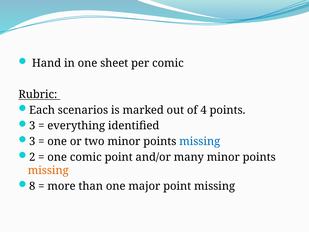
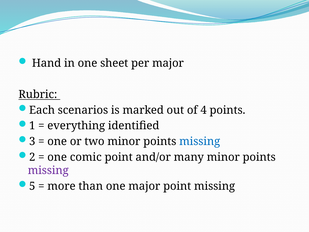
per comic: comic -> major (168, 63)
3: 3 -> 1 (32, 126)
missing colour: orange -> purple (48, 170)
8: 8 -> 5 (32, 186)
